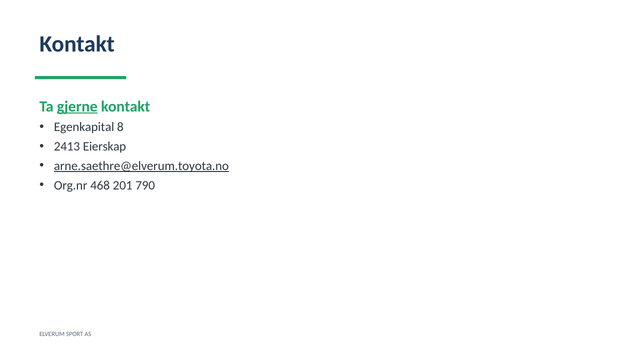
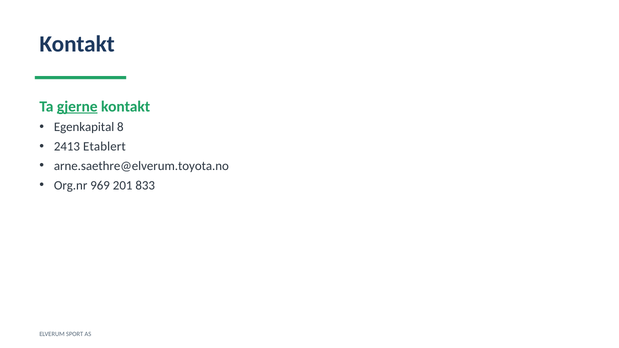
Eierskap: Eierskap -> Etablert (104, 147)
arne.saethre@elverum.toyota.no underline: present -> none (141, 166)
468: 468 -> 969 (100, 185)
790: 790 -> 833 (145, 185)
